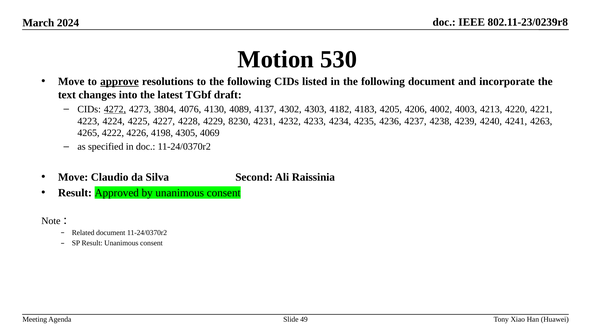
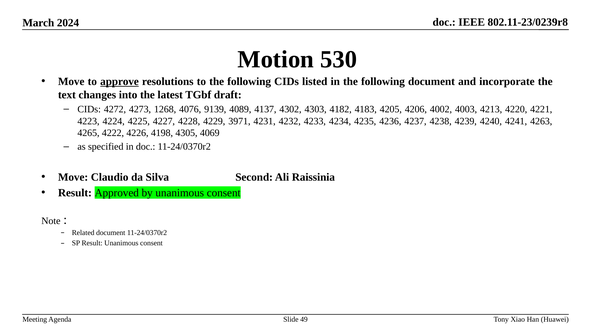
4272 underline: present -> none (115, 109)
3804: 3804 -> 1268 (165, 109)
4130: 4130 -> 9139 (215, 109)
8230: 8230 -> 3971 (239, 121)
